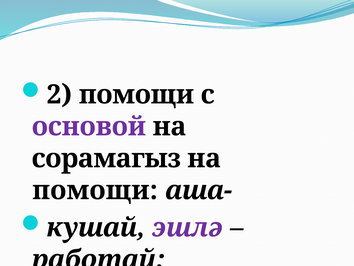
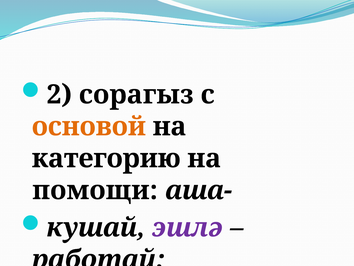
2 помощи: помощи -> сорагыз (136, 94)
основой colour: purple -> orange (89, 126)
сорамагыз: сорамагыз -> категорию (106, 158)
